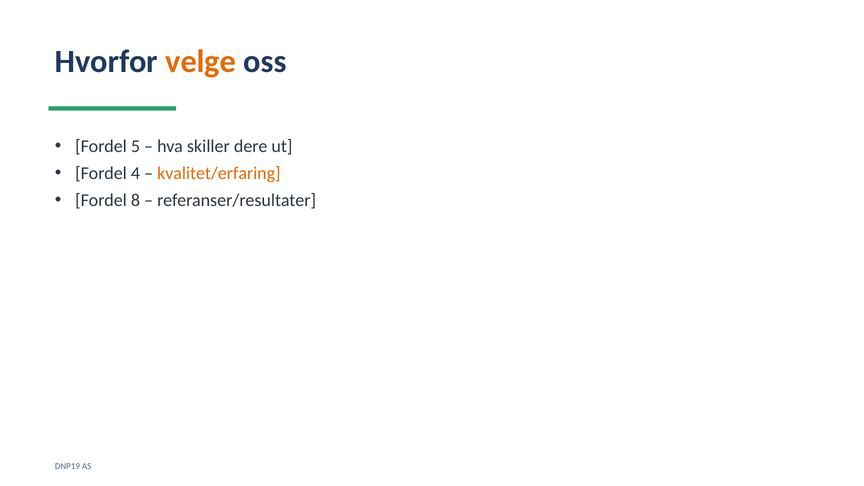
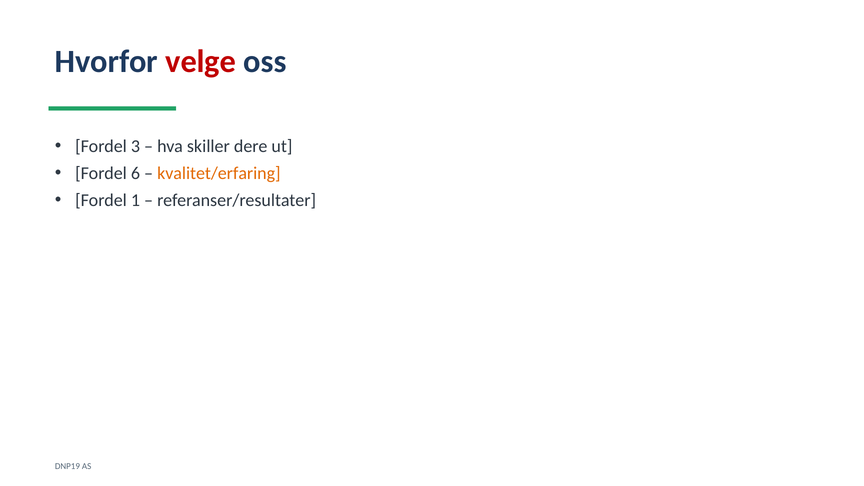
velge colour: orange -> red (201, 62)
5: 5 -> 3 (135, 146)
4: 4 -> 6 (135, 173)
8: 8 -> 1 (135, 200)
